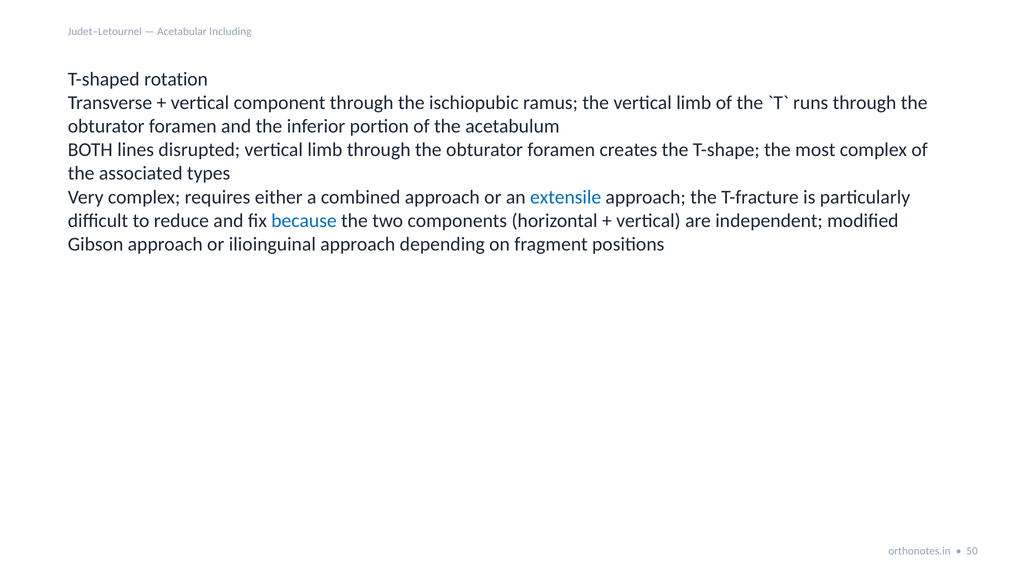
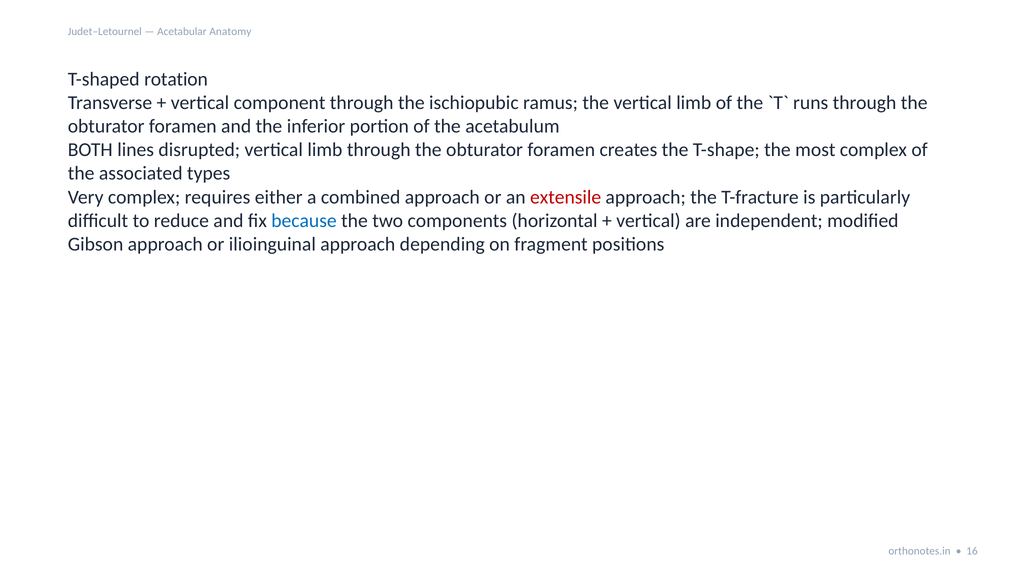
Including: Including -> Anatomy (230, 31)
extensile colour: blue -> red (566, 197)
50: 50 -> 16 (972, 551)
